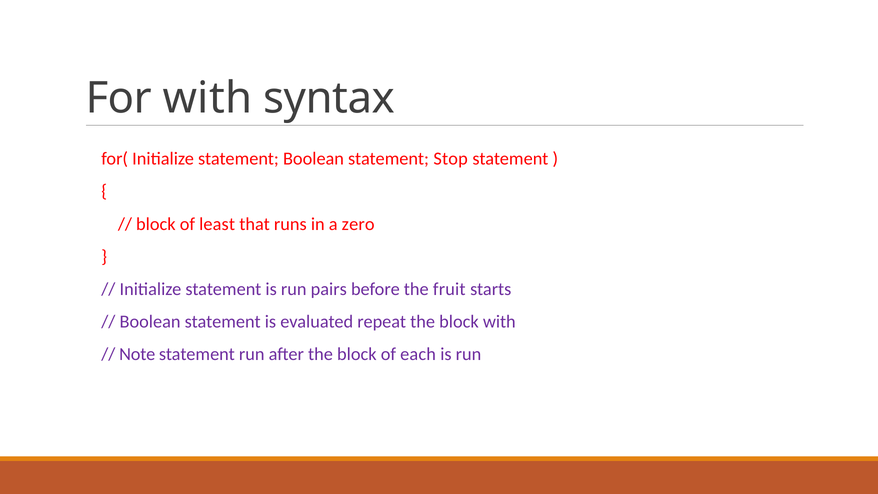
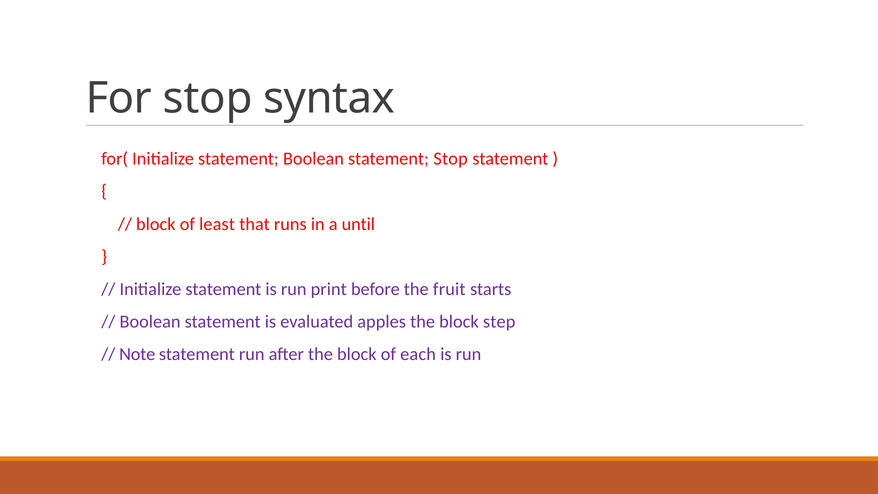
For with: with -> stop (208, 98)
zero: zero -> until (358, 224)
pairs: pairs -> print (329, 289)
repeat: repeat -> apples (382, 322)
block with: with -> step (499, 322)
